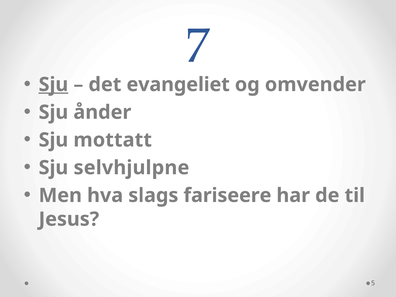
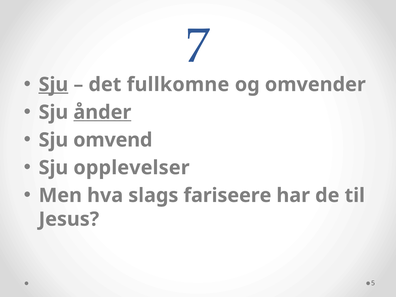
evangeliet: evangeliet -> fullkomne (178, 85)
ånder underline: none -> present (102, 112)
mottatt: mottatt -> omvend (113, 140)
selvhjulpne: selvhjulpne -> opplevelser (131, 168)
